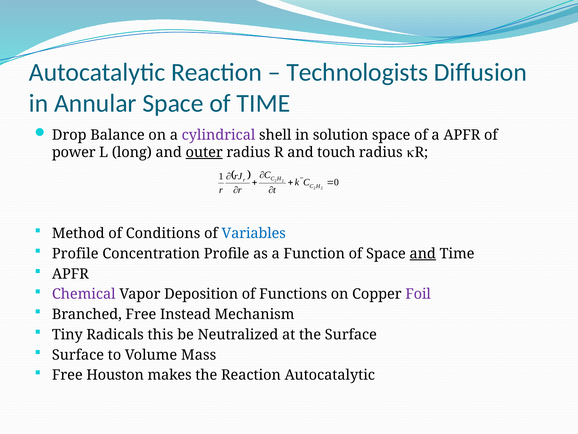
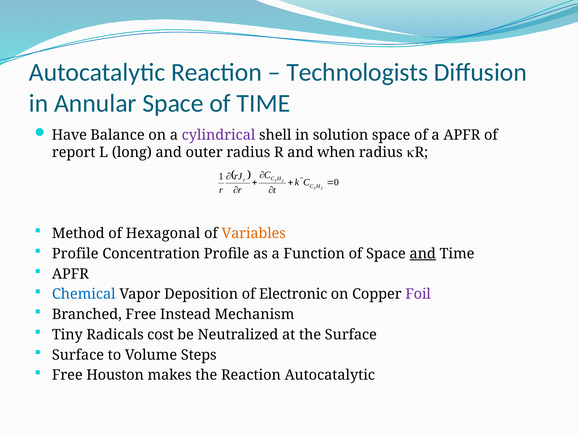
Drop: Drop -> Have (69, 135)
power: power -> report (74, 152)
outer underline: present -> none (204, 152)
touch: touch -> when (336, 152)
Conditions: Conditions -> Hexagonal (163, 233)
Variables colour: blue -> orange (254, 233)
Chemical colour: purple -> blue (84, 294)
Functions: Functions -> Electronic (293, 294)
this: this -> cost (161, 334)
Mass: Mass -> Steps (199, 355)
